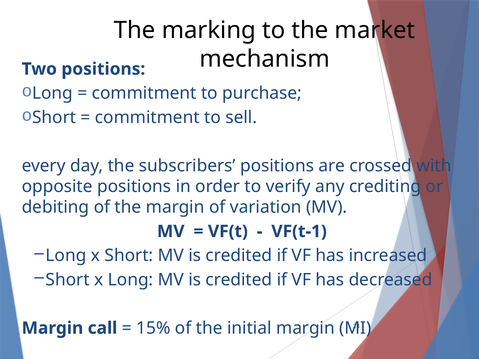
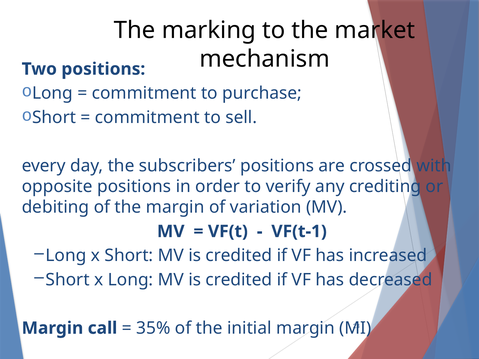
15%: 15% -> 35% (153, 328)
